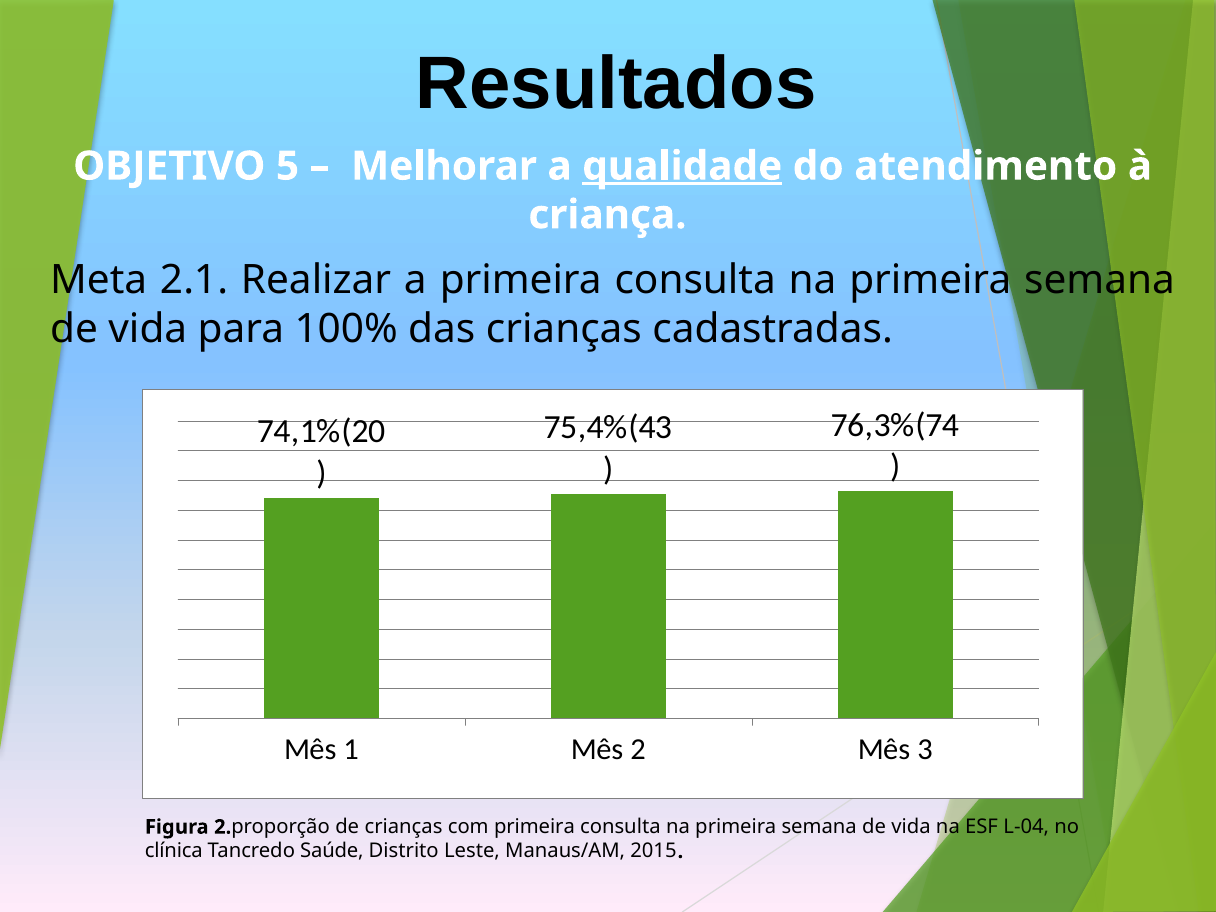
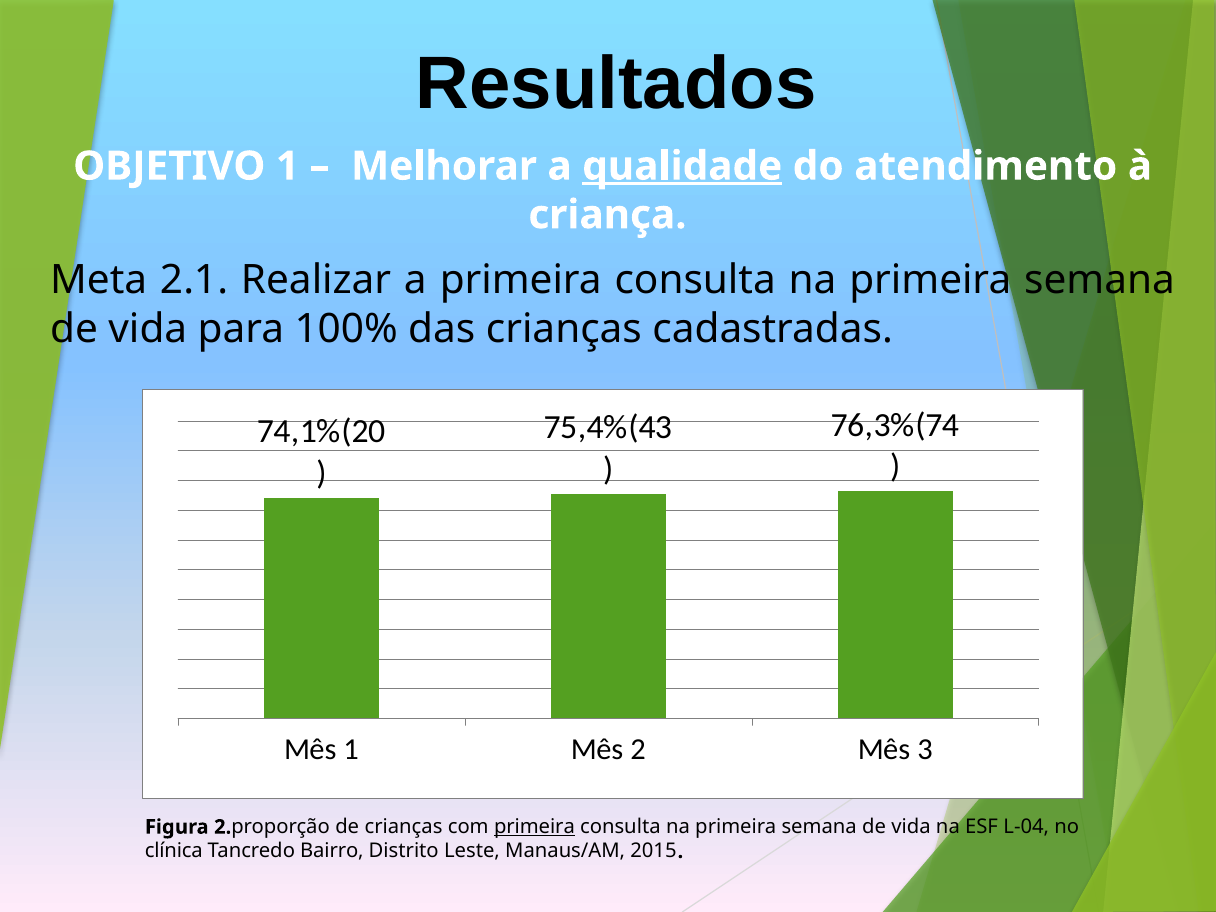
OBJETIVO 5: 5 -> 1 (287, 166)
primeira underline: none -> present (534, 827)
Saúde: Saúde -> Bairro (332, 851)
